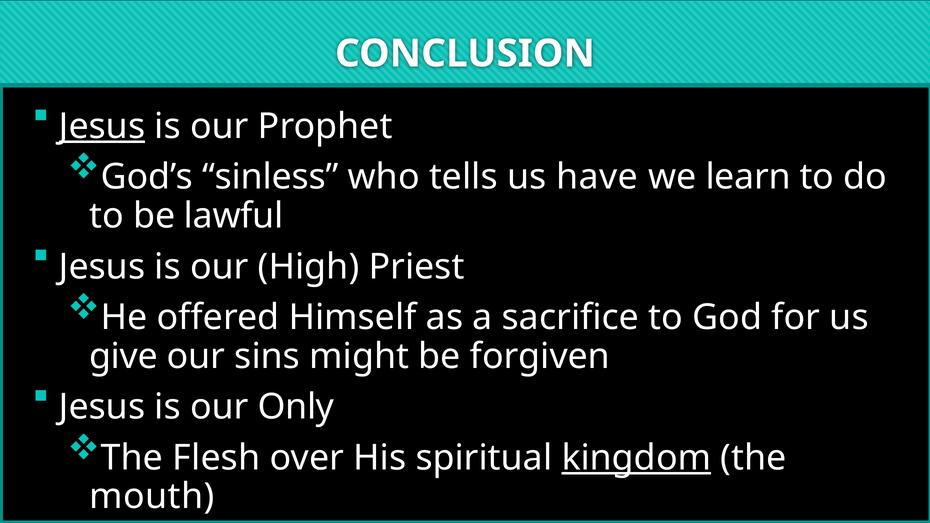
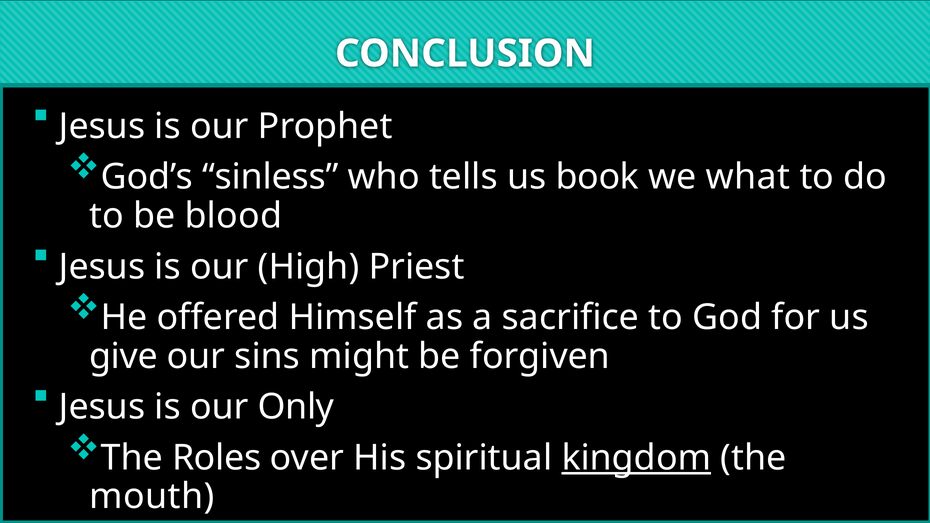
Jesus underline: present -> none (102, 126)
have: have -> book (597, 177)
learn: learn -> what (748, 177)
lawful: lawful -> blood (233, 216)
Flesh: Flesh -> Roles (217, 458)
